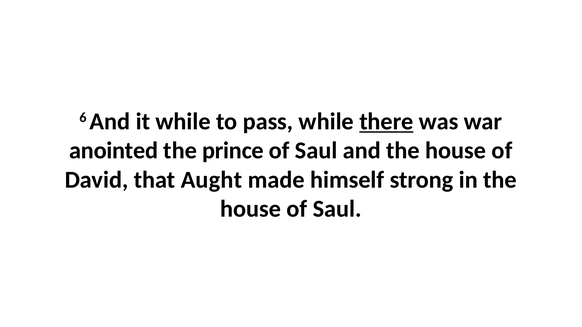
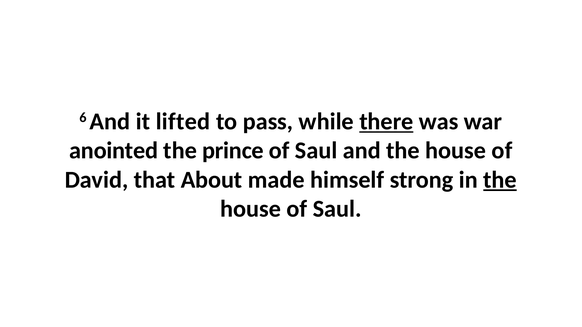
it while: while -> lifted (183, 122)
Aught: Aught -> About (212, 180)
the underline: none -> present (500, 180)
